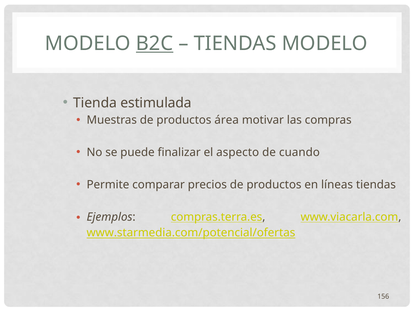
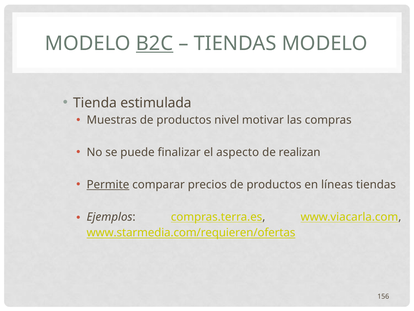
área: área -> nivel (227, 120)
cuando: cuando -> realizan (300, 152)
Permite underline: none -> present (108, 184)
www.starmedia.com/potencial/ofertas: www.starmedia.com/potencial/ofertas -> www.starmedia.com/requieren/ofertas (191, 232)
